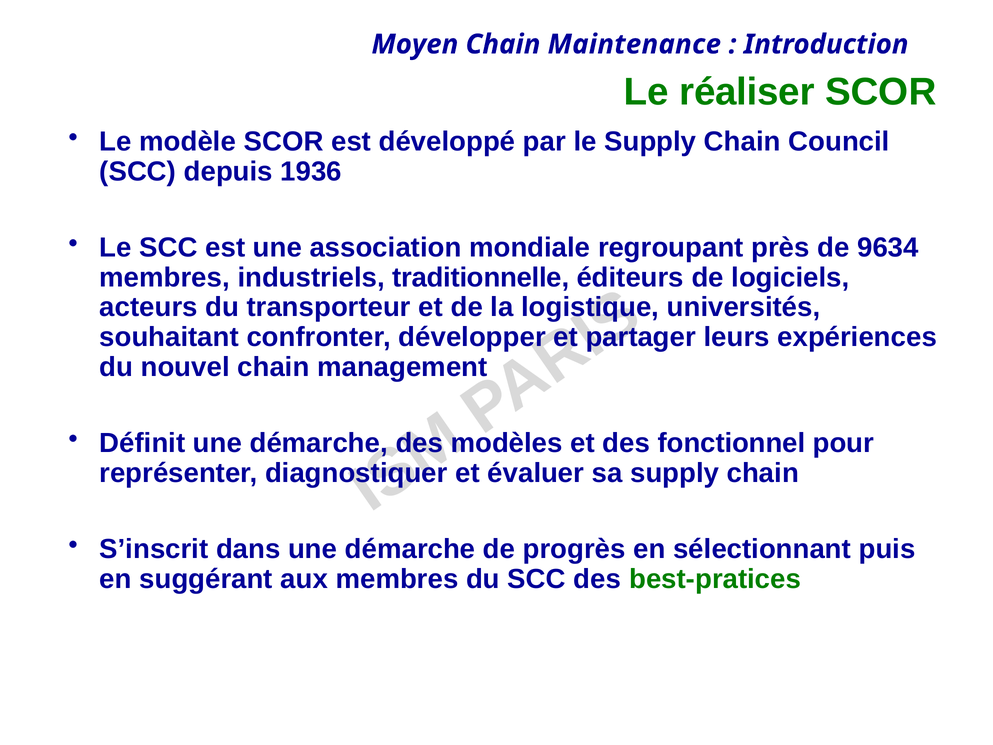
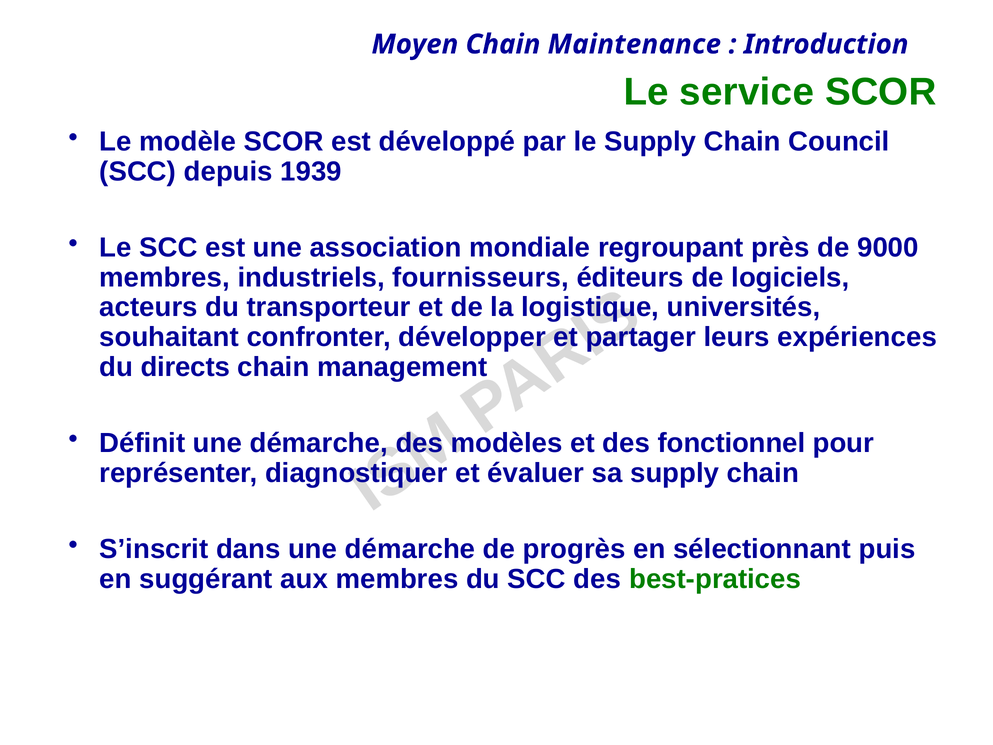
réaliser: réaliser -> service (747, 92)
1936: 1936 -> 1939 (311, 172)
9634: 9634 -> 9000 (888, 248)
traditionnelle: traditionnelle -> fournisseurs (481, 277)
nouvel: nouvel -> directs (185, 367)
